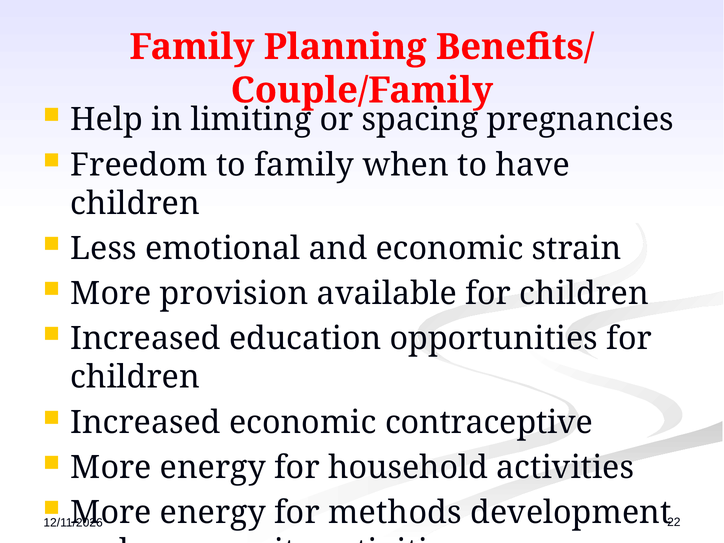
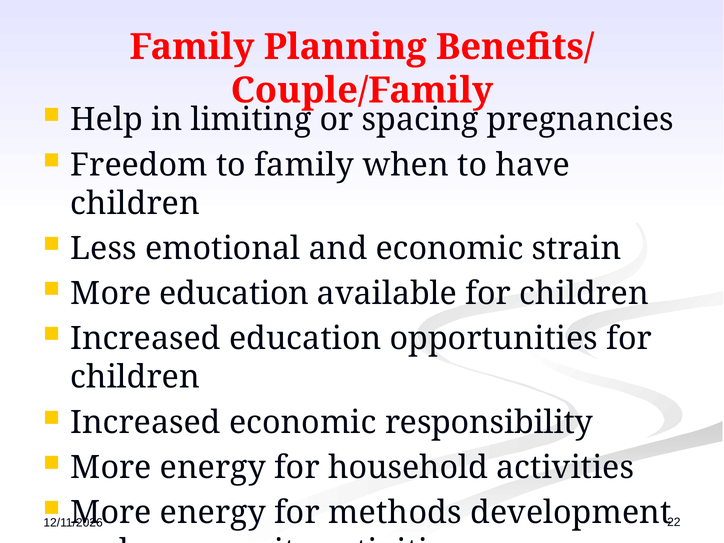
More provision: provision -> education (234, 294)
contraceptive: contraceptive -> responsibility (489, 422)
